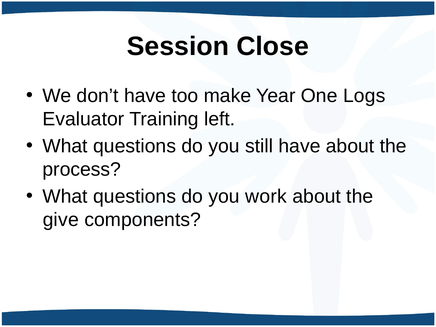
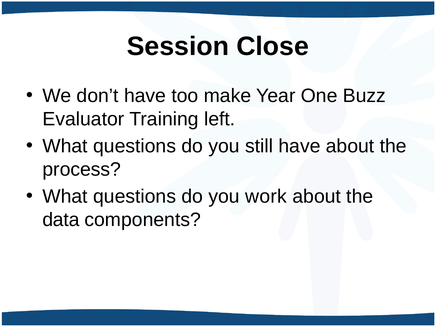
Logs: Logs -> Buzz (364, 96)
give: give -> data (61, 220)
